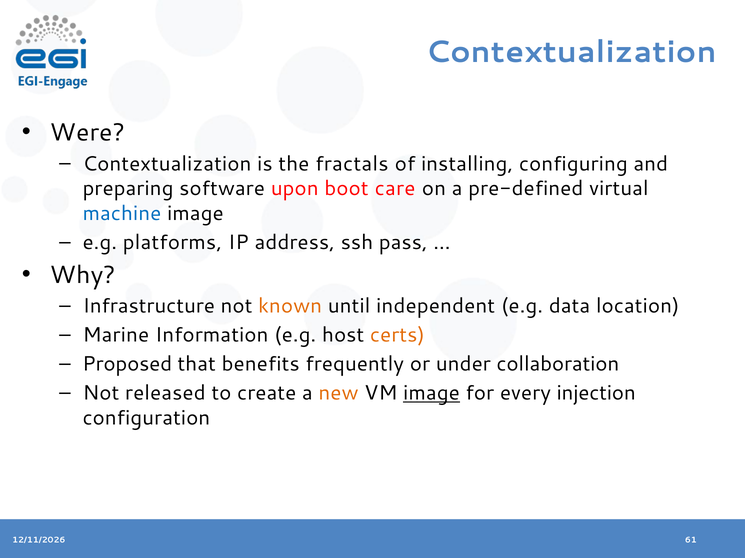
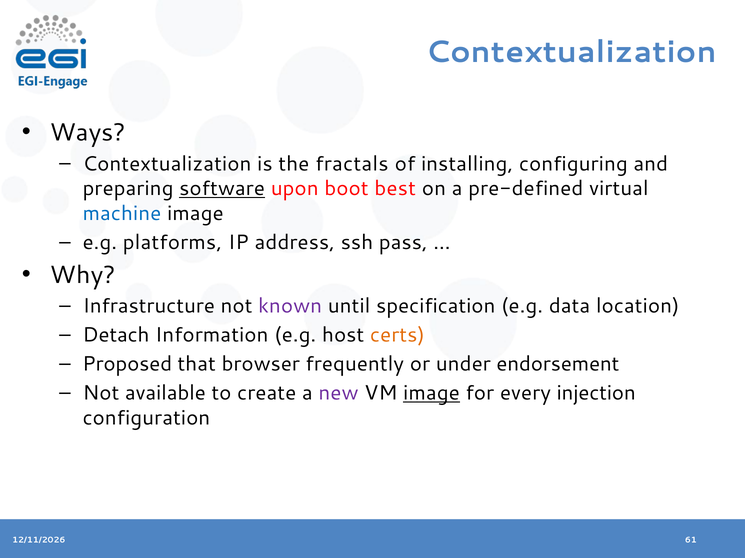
Were: Were -> Ways (88, 133)
software underline: none -> present (222, 189)
care: care -> best (395, 189)
known colour: orange -> purple (290, 307)
independent: independent -> specification (436, 307)
Marine: Marine -> Detach (116, 336)
benefits: benefits -> browser (261, 365)
collaboration: collaboration -> endorsement (558, 365)
released: released -> available (165, 394)
new colour: orange -> purple (339, 394)
